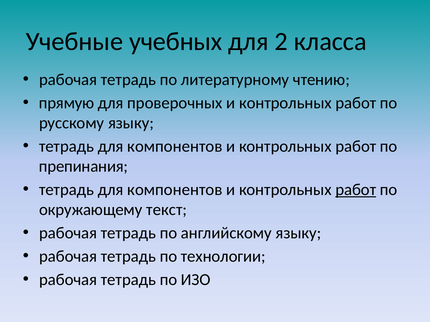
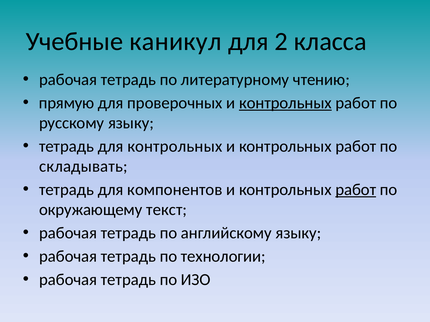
учебных: учебных -> каникул (176, 42)
контрольных underline: none -> present (285, 103)
компонентов: компонентов -> контрольных (175, 147)
препинания: препинания -> складывать (83, 167)
